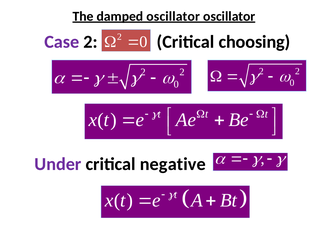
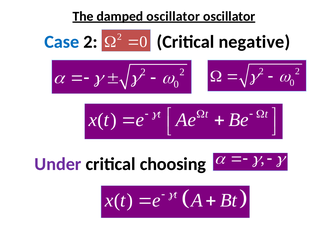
Case colour: purple -> blue (62, 42)
choosing: choosing -> negative (254, 42)
negative: negative -> choosing (173, 164)
